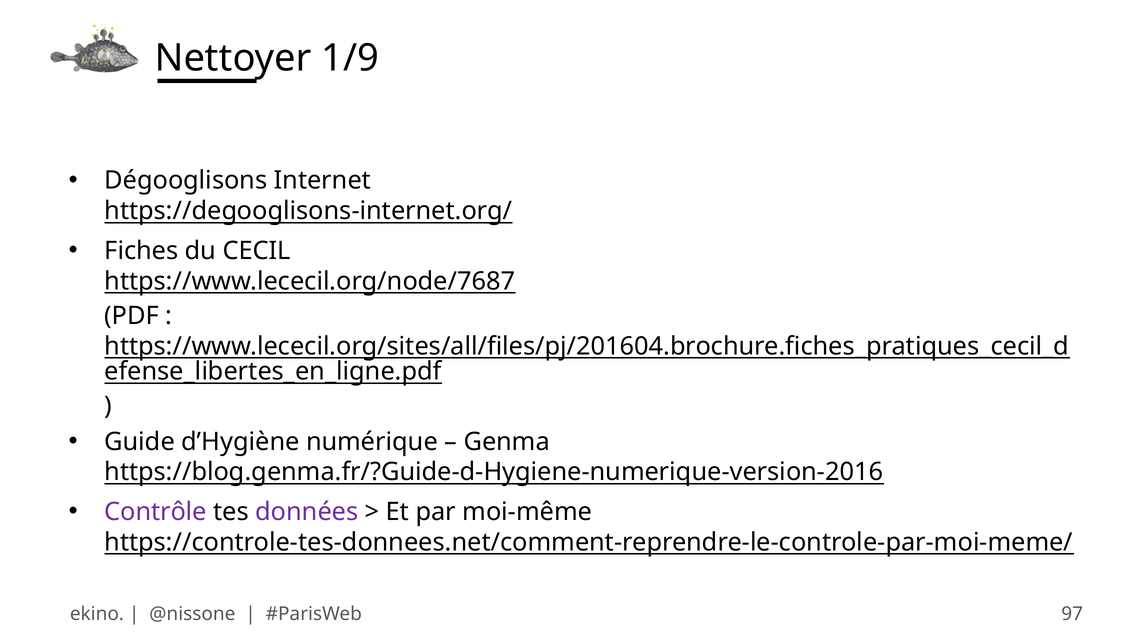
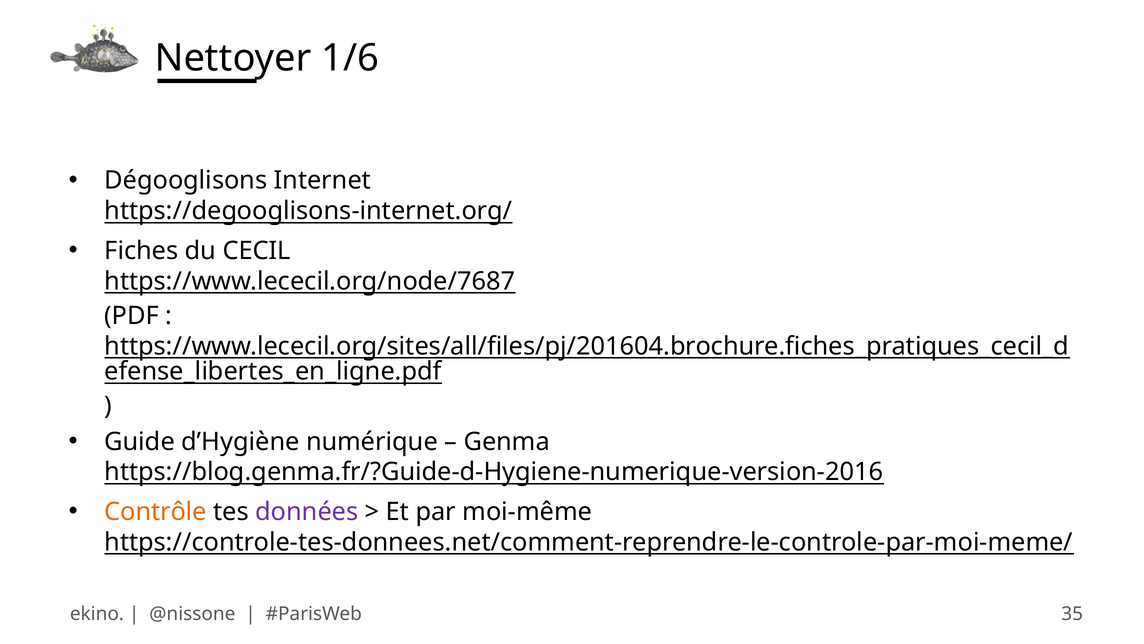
1/9: 1/9 -> 1/6 (350, 58)
Contrôle colour: purple -> orange (156, 511)
97: 97 -> 35 (1072, 613)
